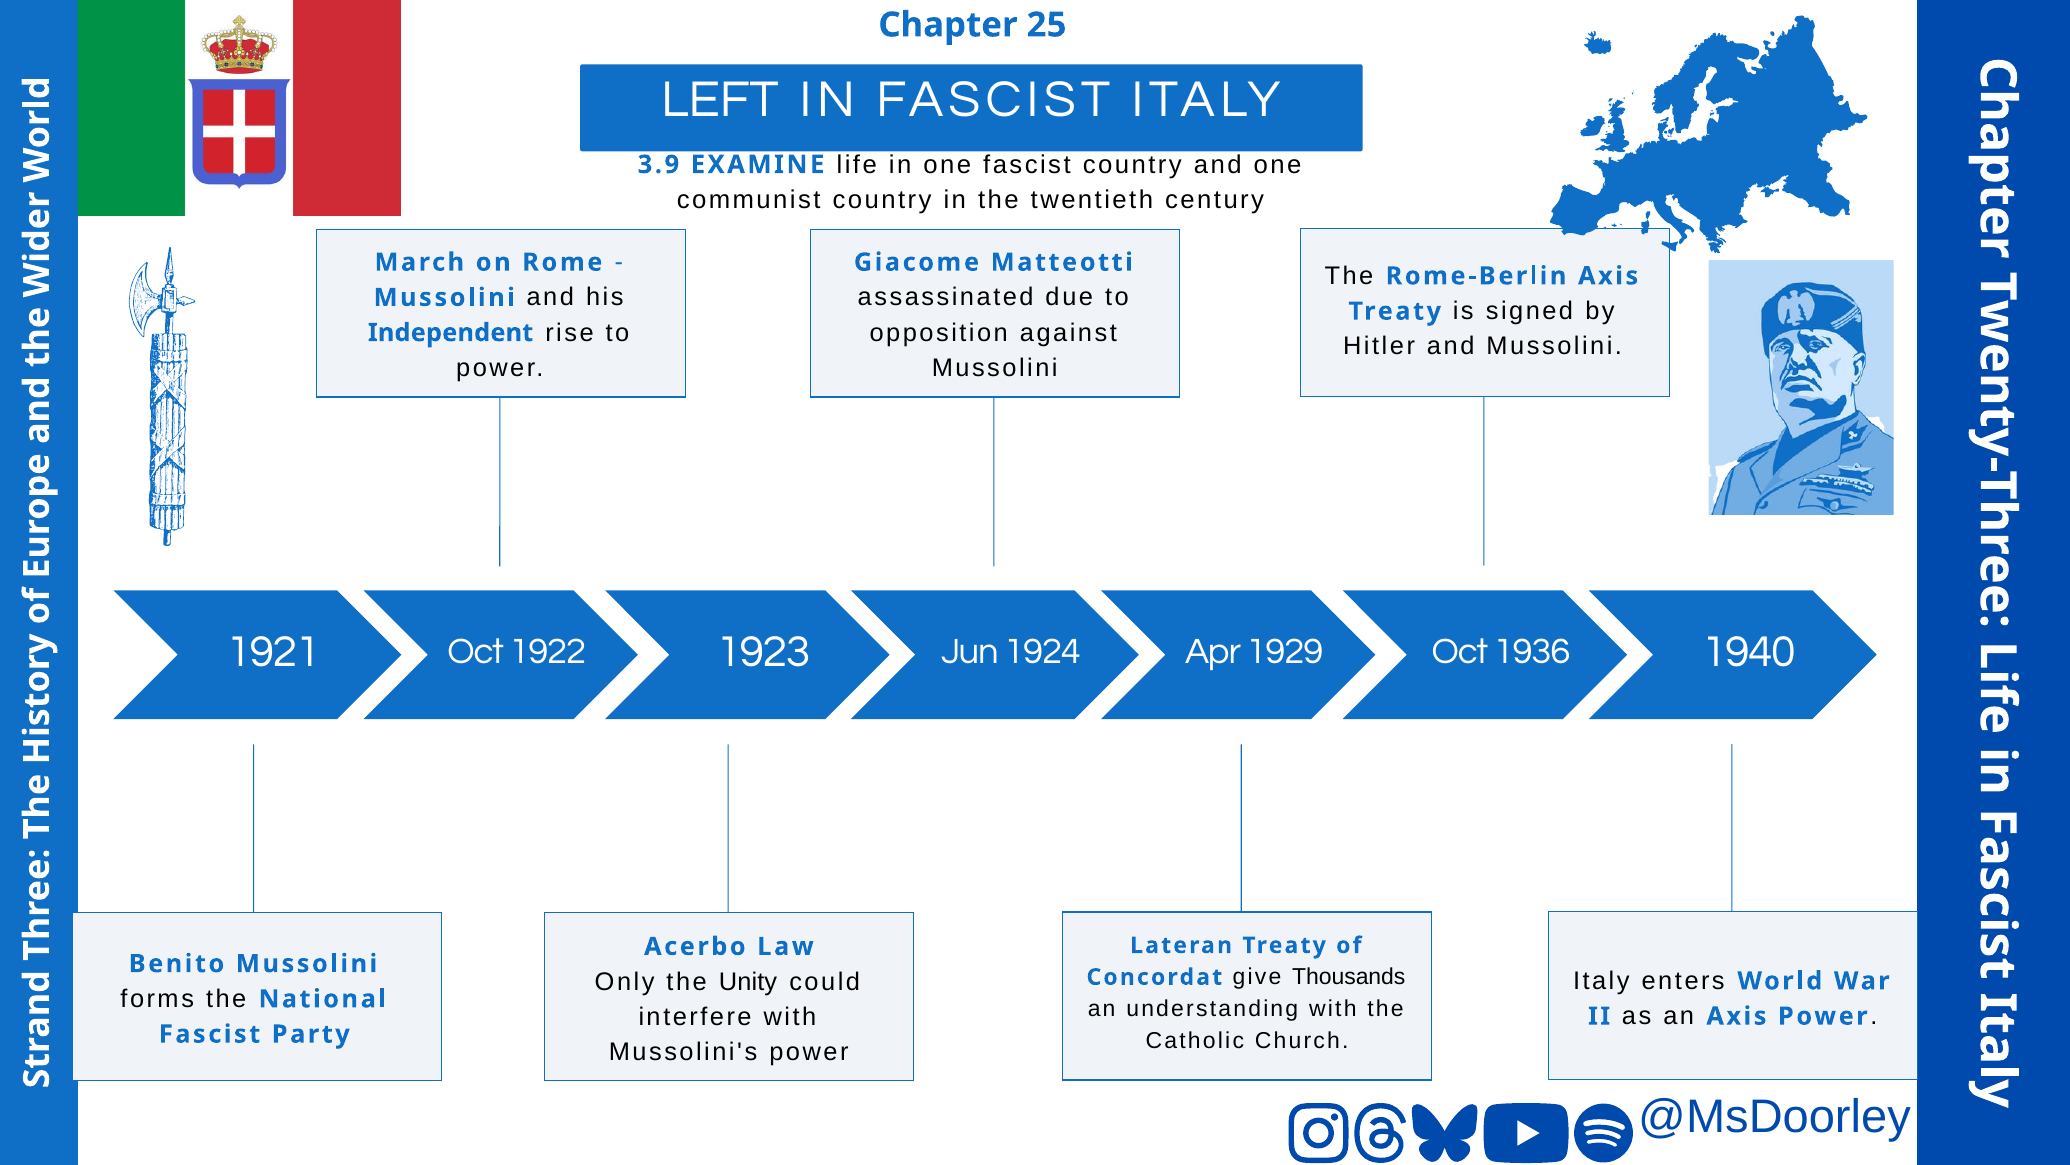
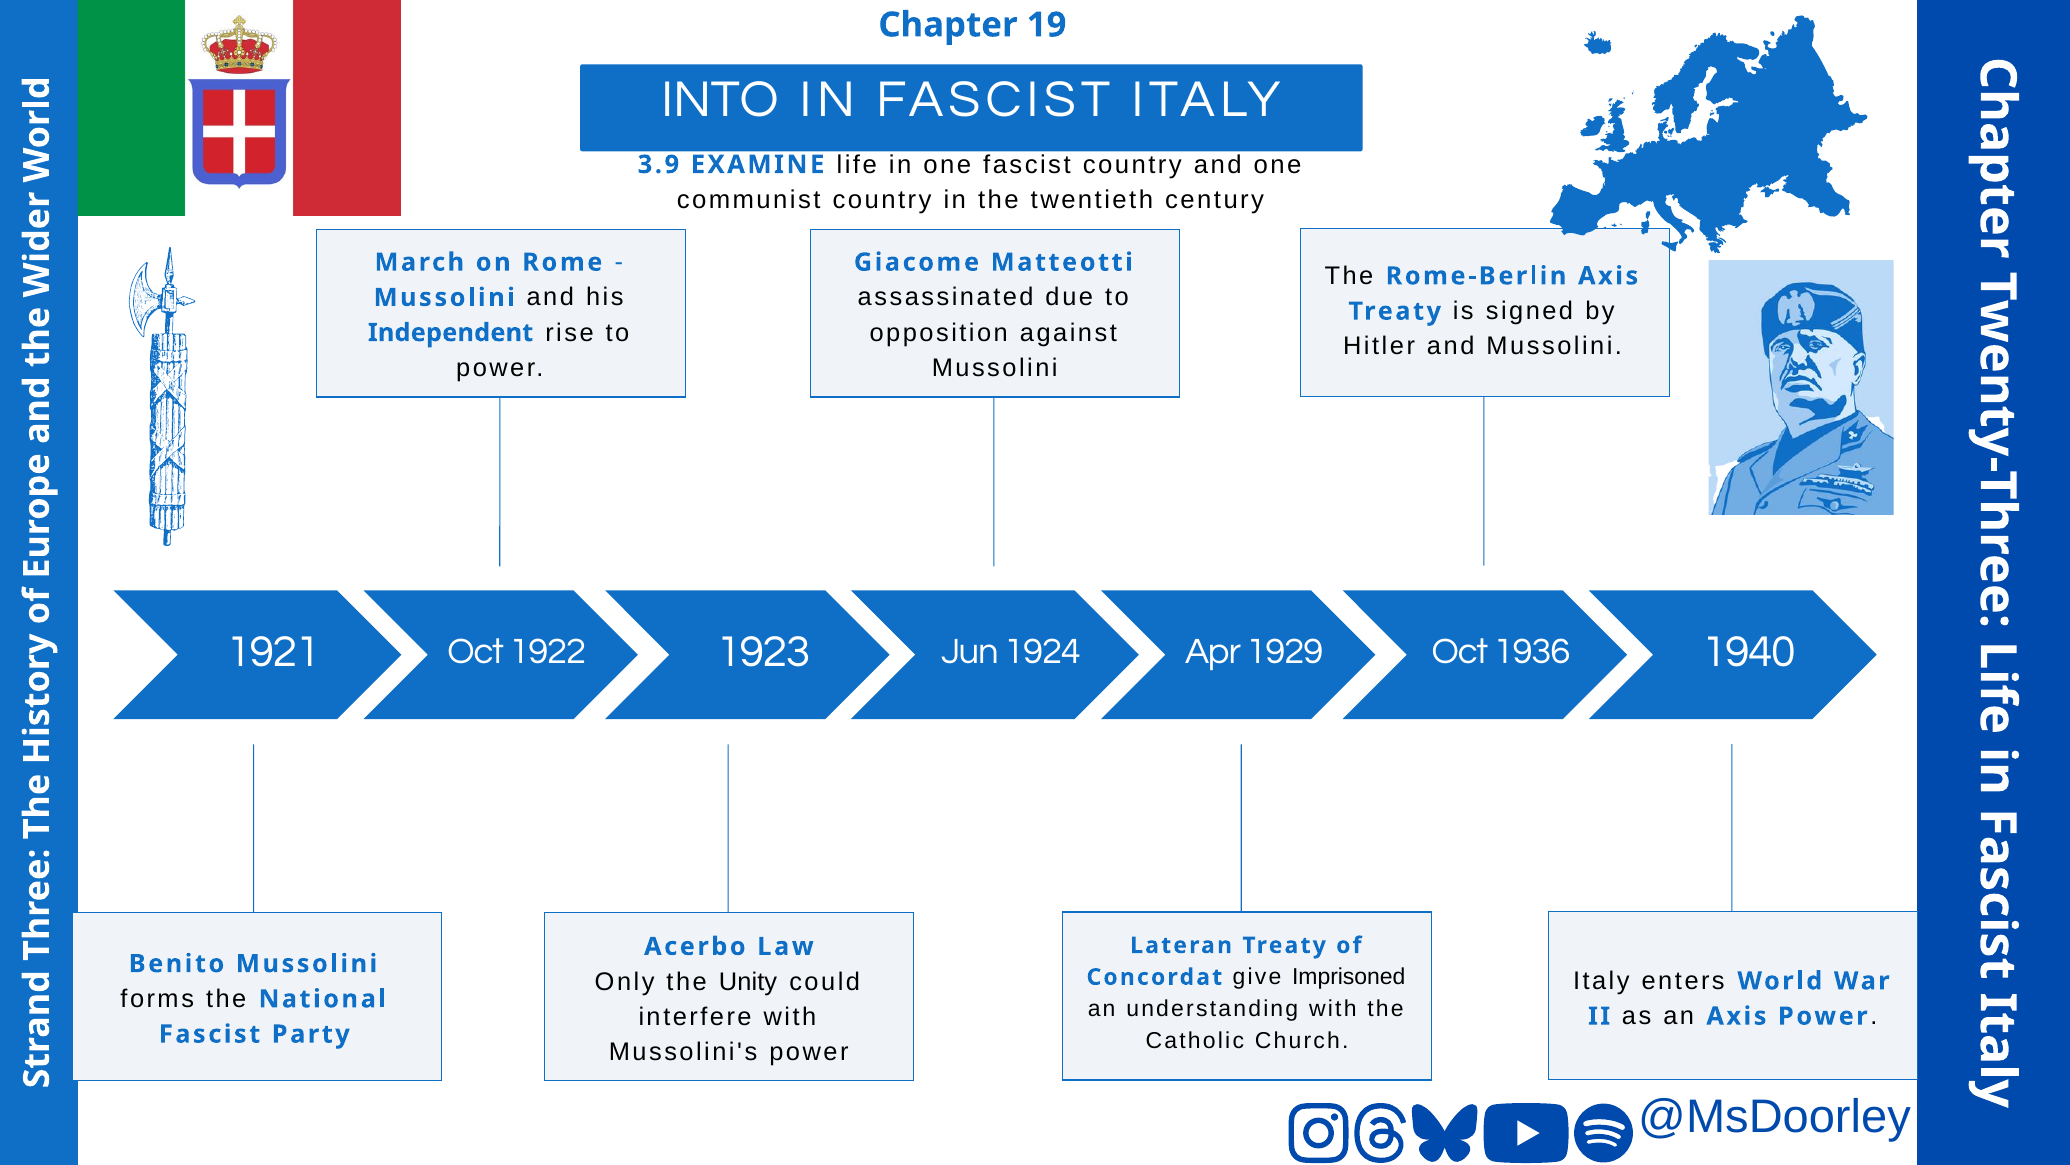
25: 25 -> 19 (1047, 25)
LEFT: LEFT -> INTO (720, 100)
Thousands: Thousands -> Imprisoned (1349, 977)
